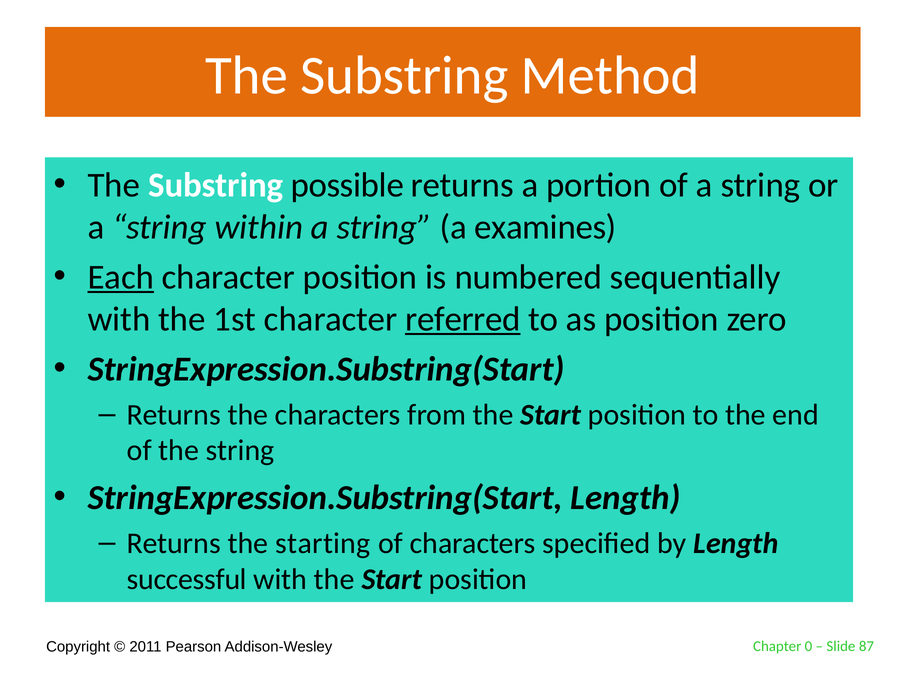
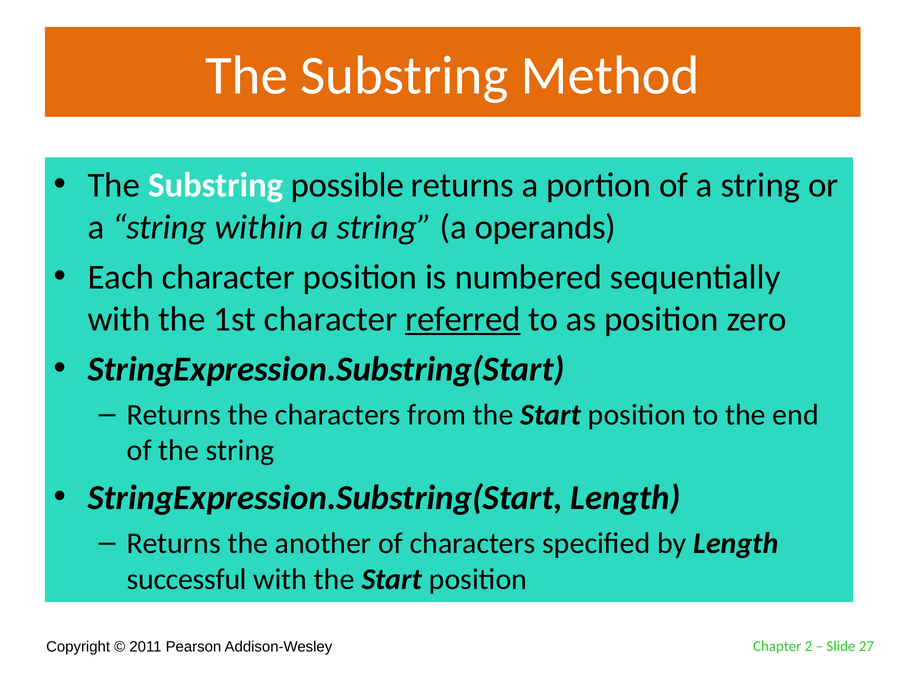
examines: examines -> operands (545, 227)
Each underline: present -> none (121, 277)
starting: starting -> another (323, 543)
0: 0 -> 2 (808, 646)
87: 87 -> 27 (866, 646)
